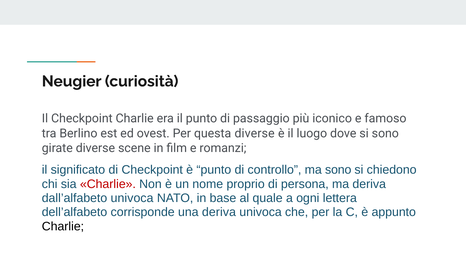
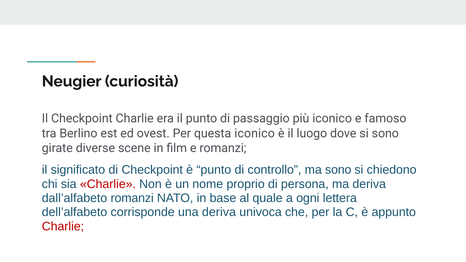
questa diverse: diverse -> iconico (255, 133)
dall’alfabeto univoca: univoca -> romanzi (132, 198)
Charlie colour: black -> red (63, 226)
